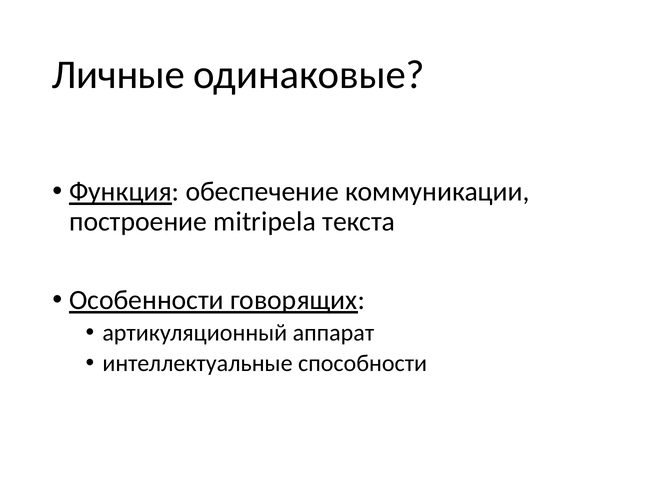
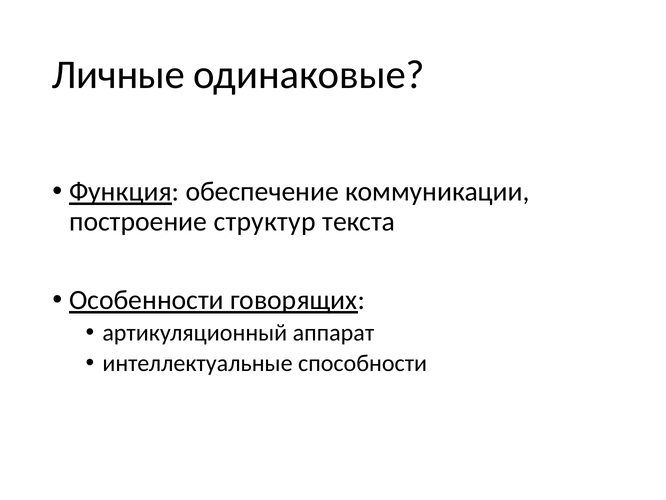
mitripela: mitripela -> структур (265, 221)
